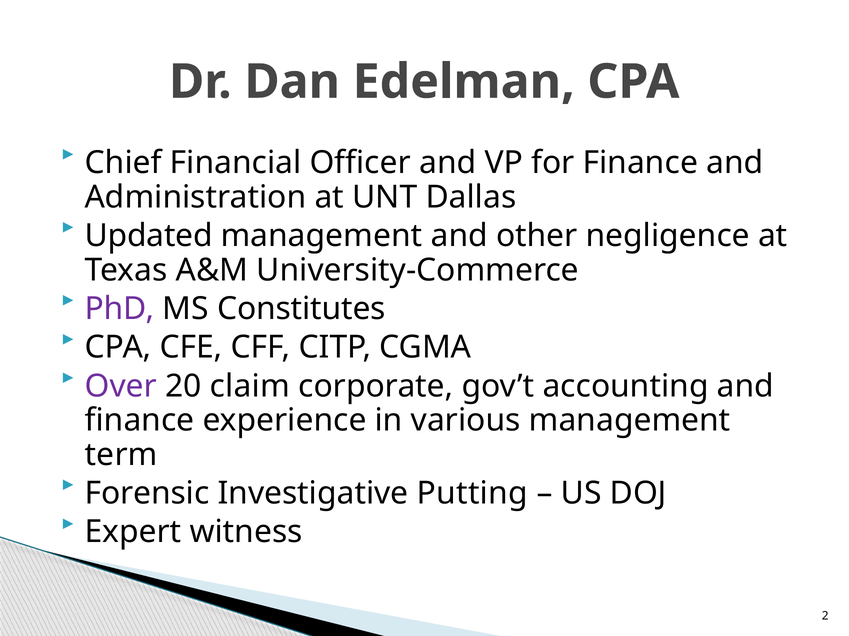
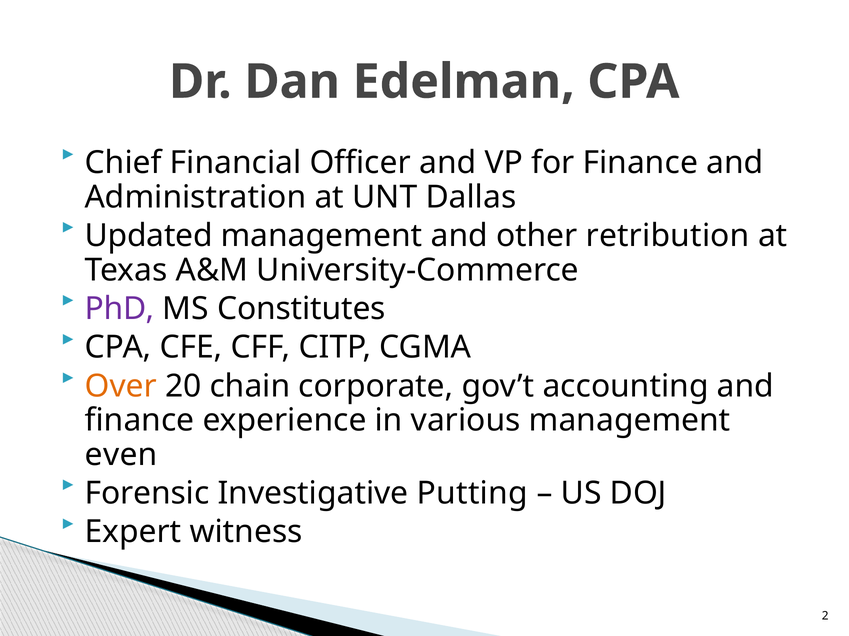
negligence: negligence -> retribution (668, 236)
Over colour: purple -> orange (121, 386)
claim: claim -> chain (250, 386)
term: term -> even (121, 455)
